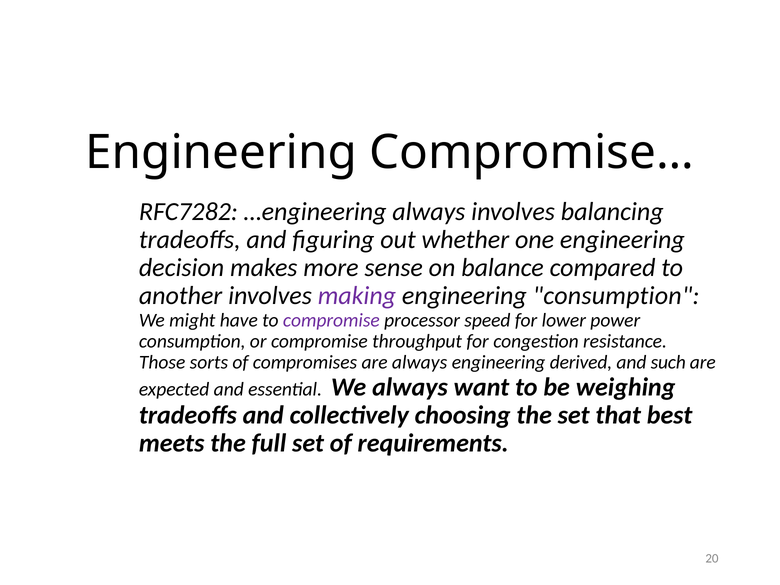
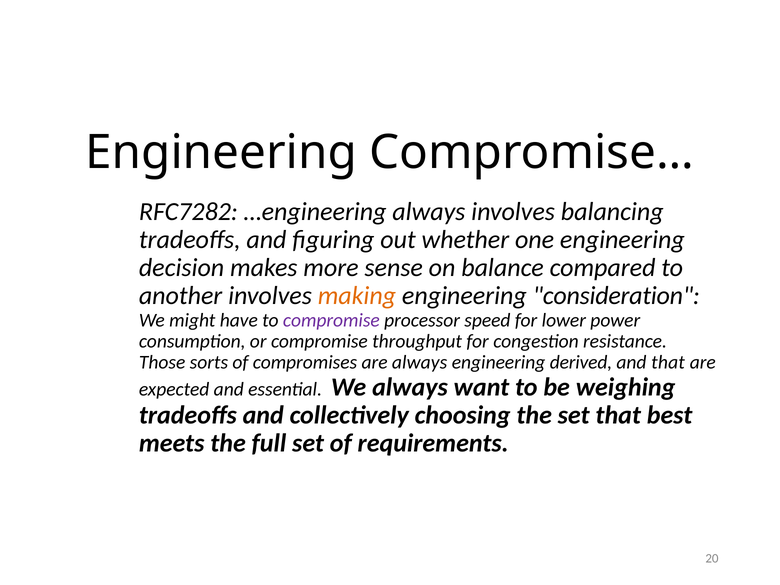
making colour: purple -> orange (357, 296)
engineering consumption: consumption -> consideration (616, 296)
and such: such -> that (668, 362)
